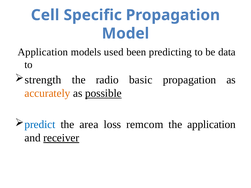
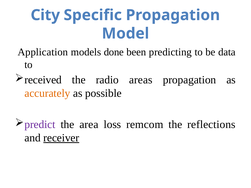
Cell: Cell -> City (45, 15)
used: used -> done (114, 52)
strength: strength -> received (43, 80)
basic: basic -> areas (141, 80)
possible underline: present -> none (103, 93)
predict colour: blue -> purple (40, 125)
the application: application -> reflections (211, 125)
